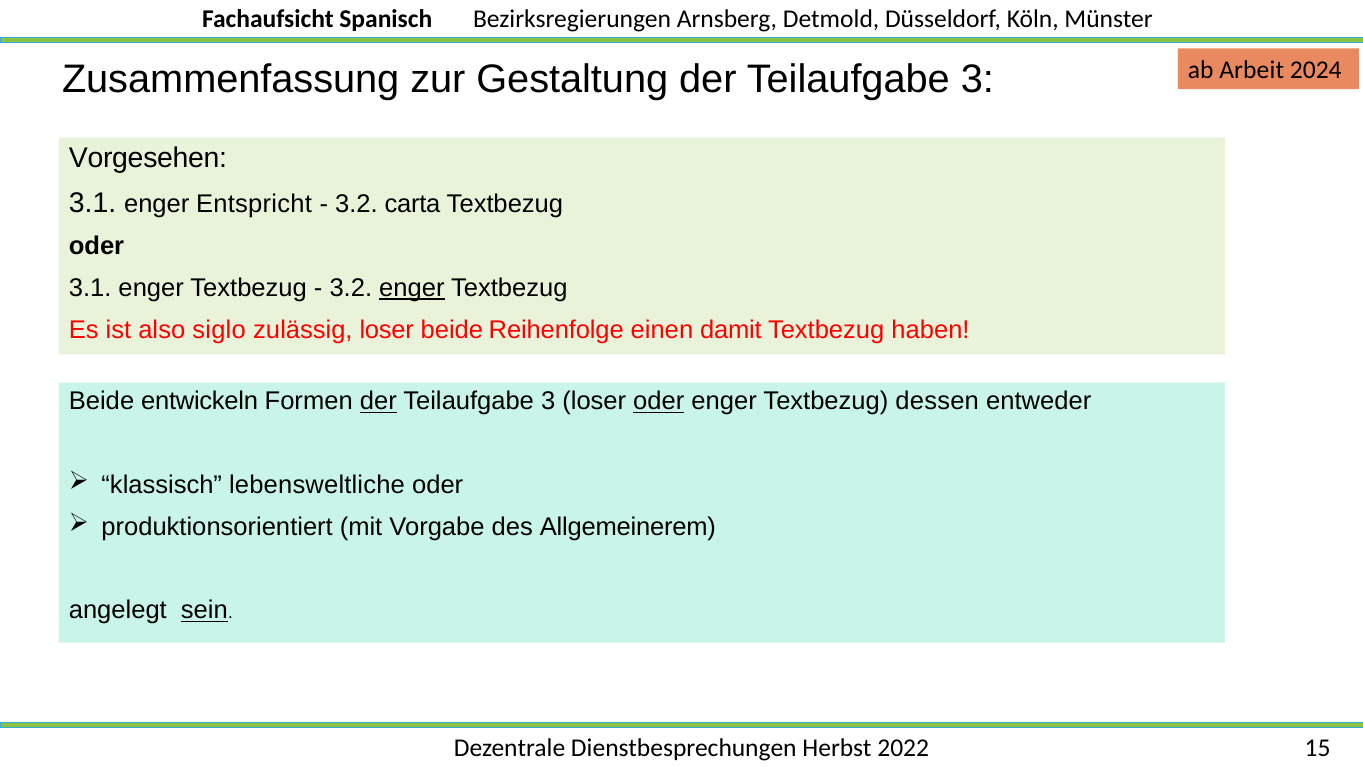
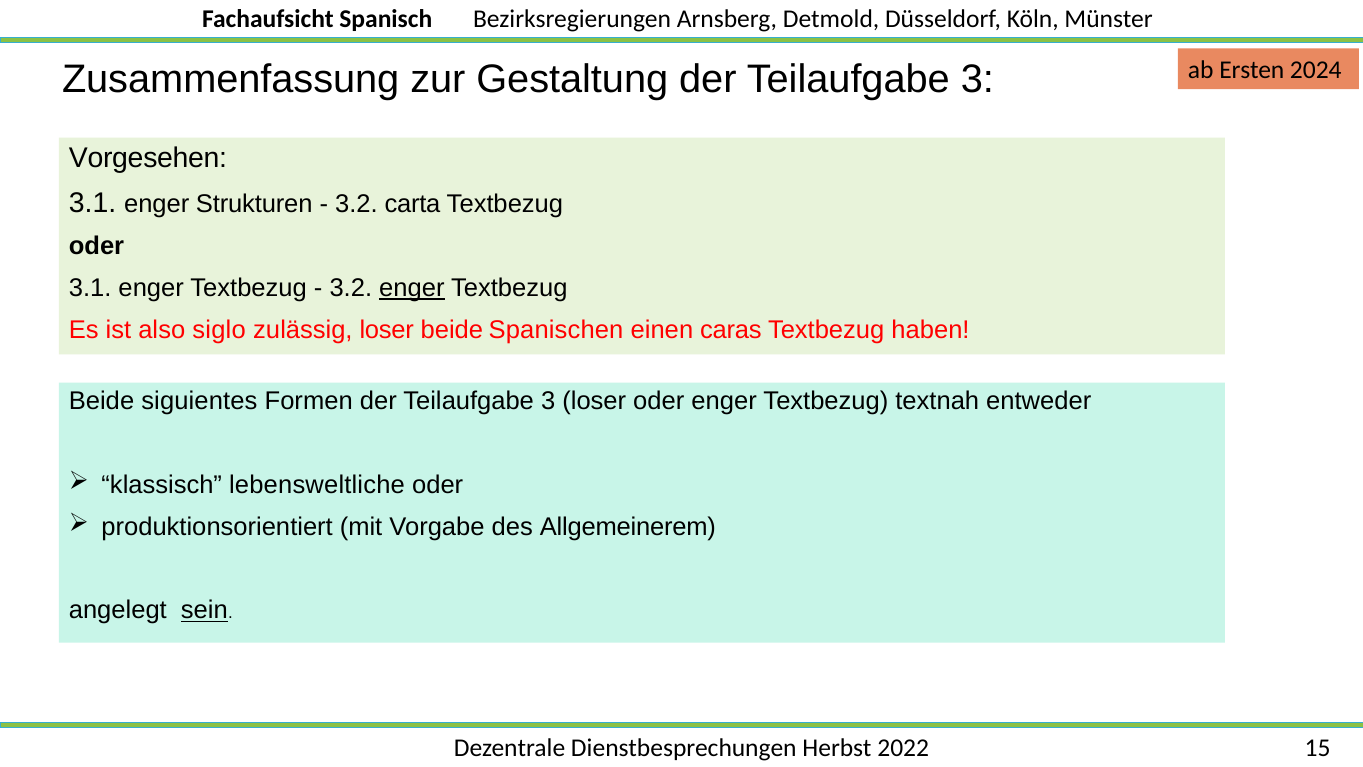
Arbeit: Arbeit -> Ersten (1252, 71)
Entspricht: Entspricht -> Strukturen (254, 204)
Reihenfolge: Reihenfolge -> Spanischen (556, 330)
damit: damit -> caras (731, 330)
entwickeln: entwickeln -> siguientes (199, 401)
der underline: present -> none (378, 401)
oder underline: present -> none (659, 401)
dessen: dessen -> textnah (937, 401)
